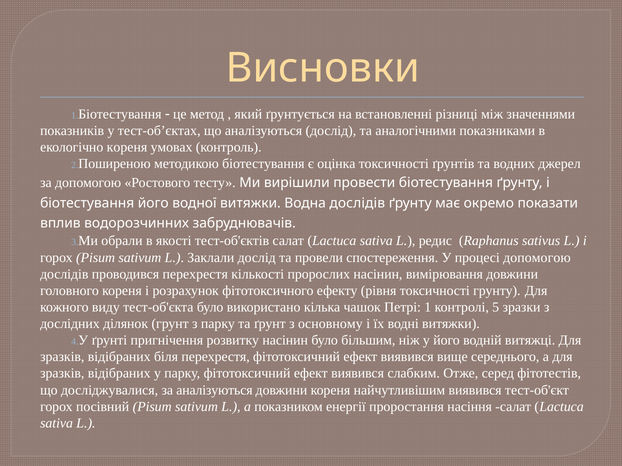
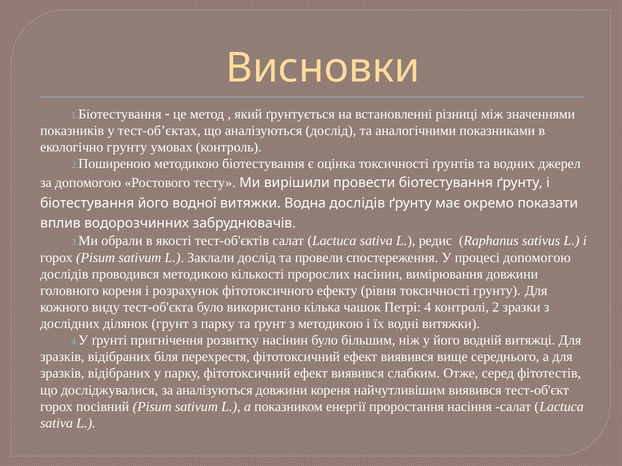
екологічно кореня: кореня -> грунту (127, 147)
проводився перехрестя: перехрестя -> методикою (195, 274)
Петрі 1: 1 -> 4 (428, 307)
контролі 5: 5 -> 2 (496, 307)
з основному: основному -> методикою (331, 324)
